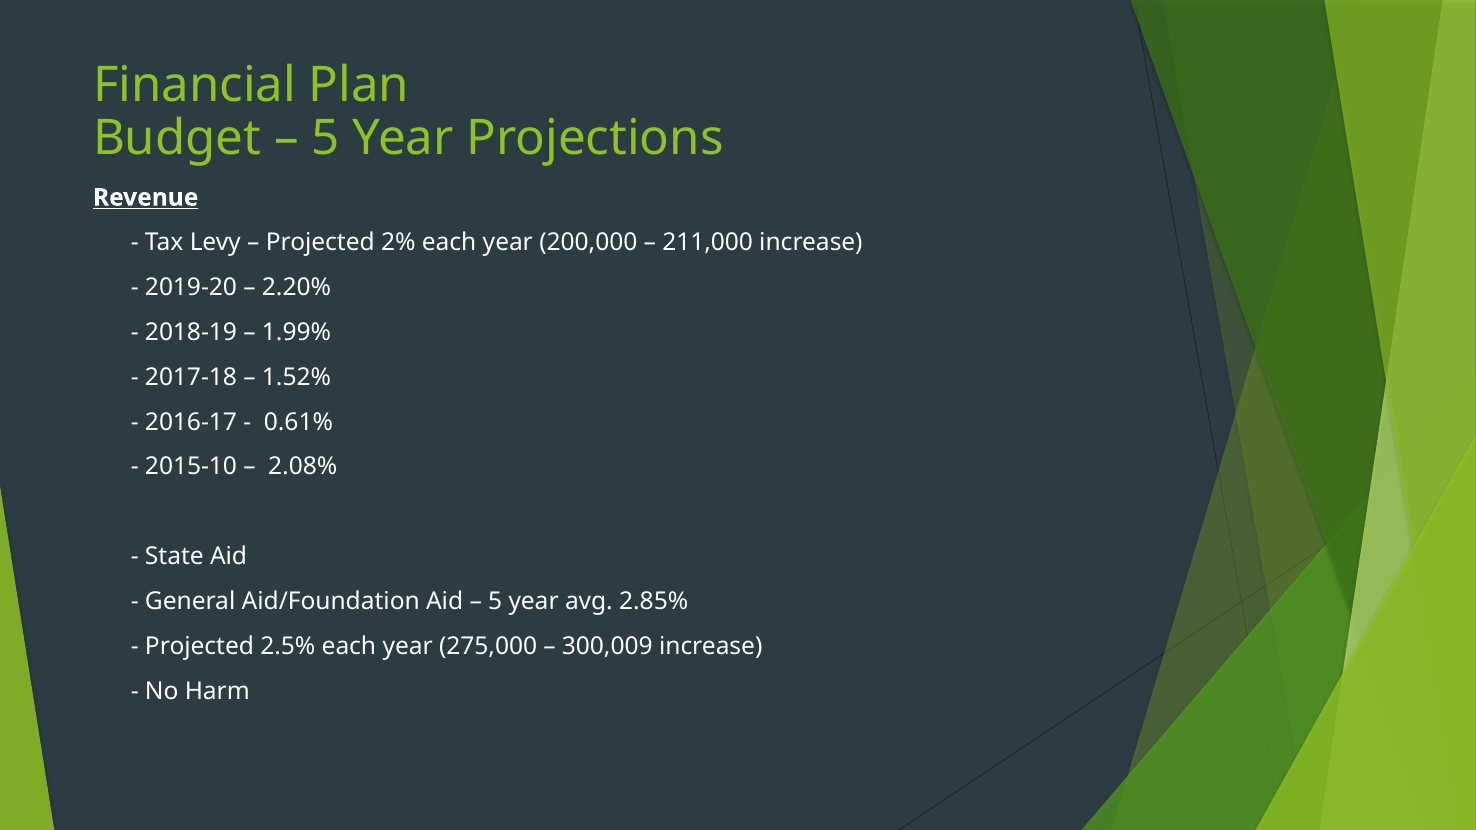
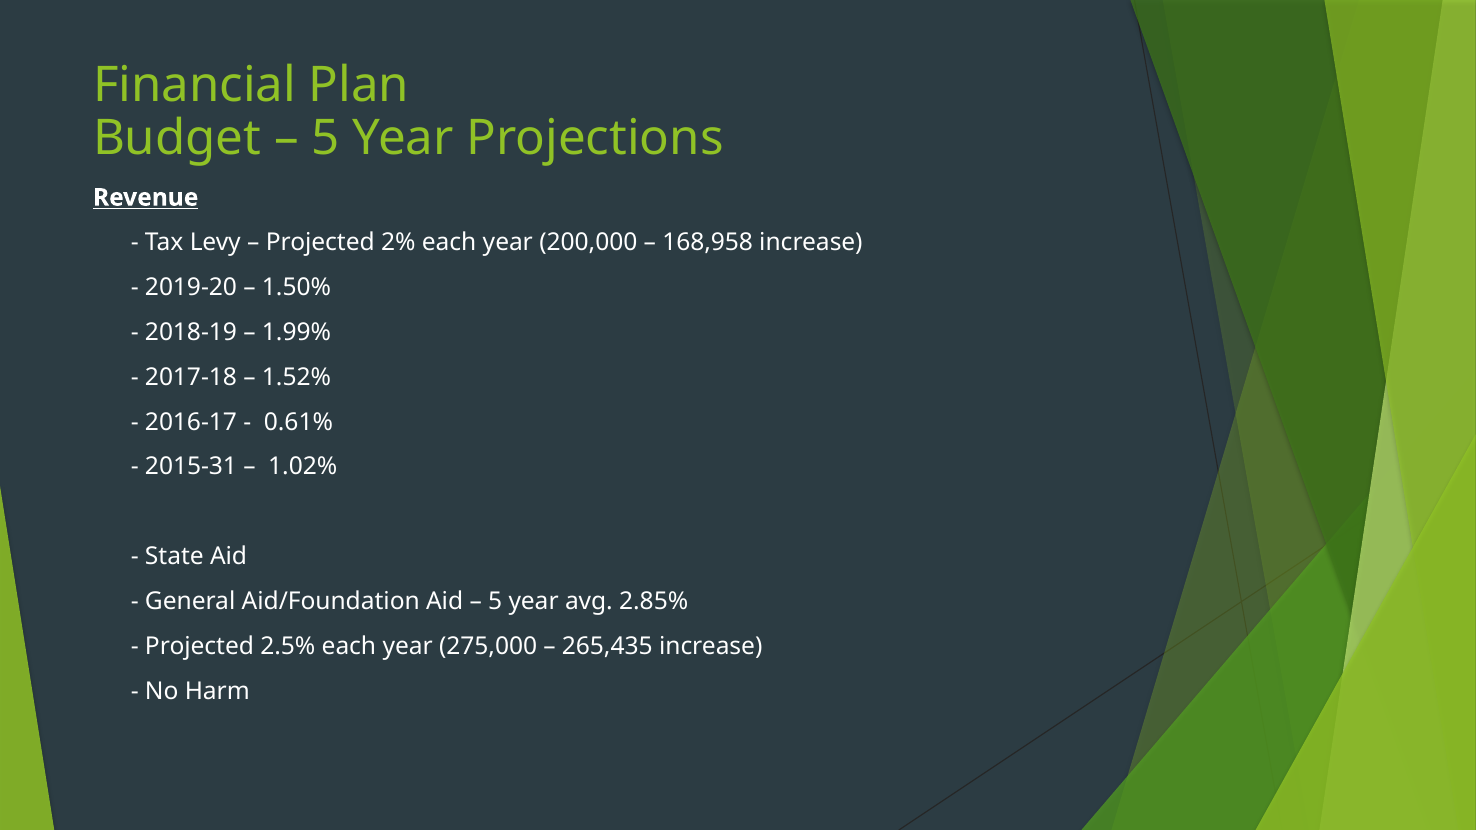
211,000: 211,000 -> 168,958 (708, 242)
2.20%: 2.20% -> 1.50% (296, 287)
2015-10: 2015-10 -> 2015-31 (191, 467)
2.08%: 2.08% -> 1.02% (303, 467)
300,009: 300,009 -> 265,435 (607, 646)
